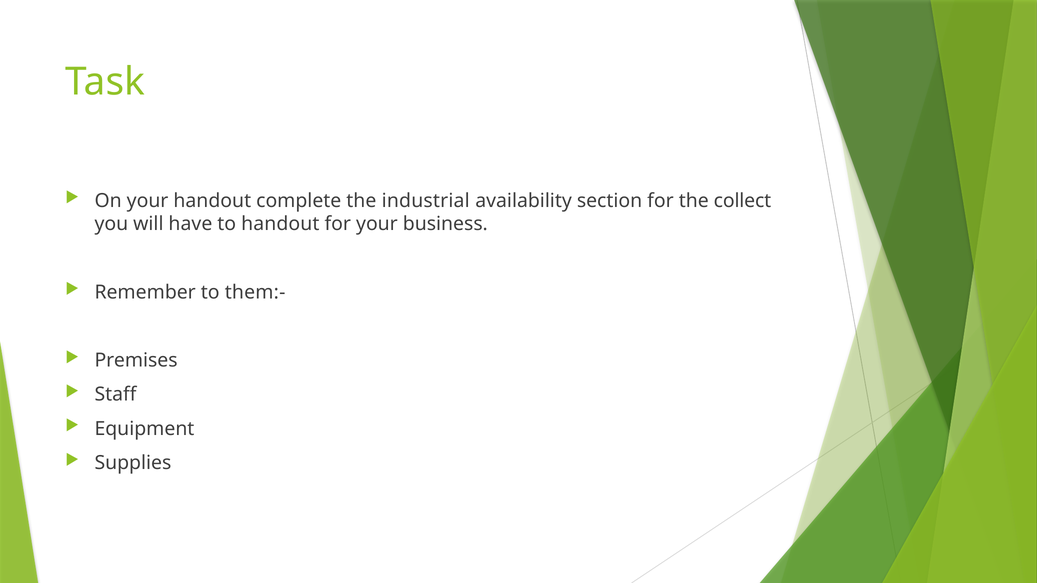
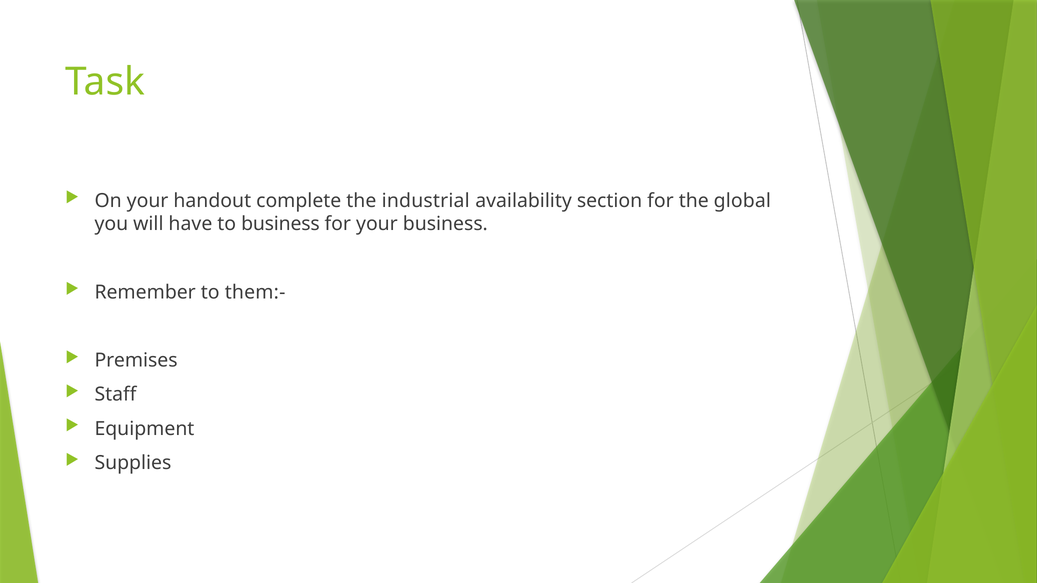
collect: collect -> global (742, 201)
to handout: handout -> business (280, 224)
